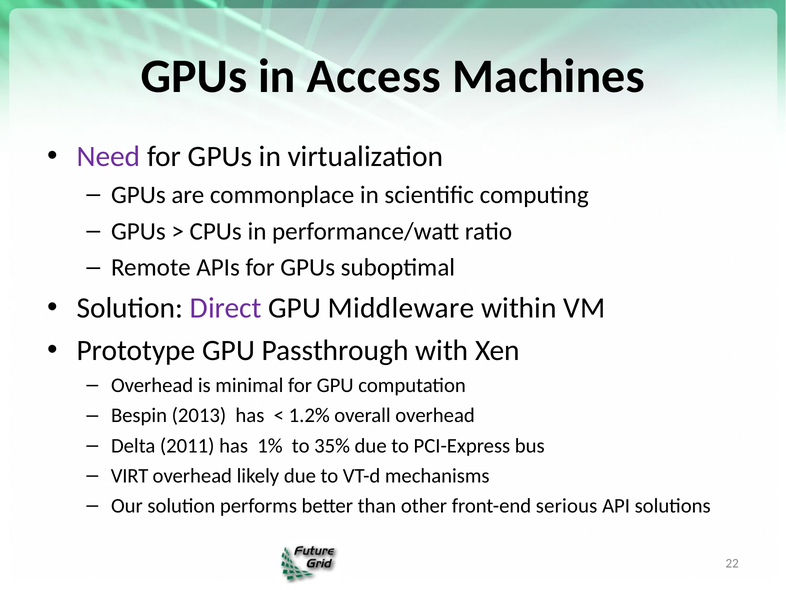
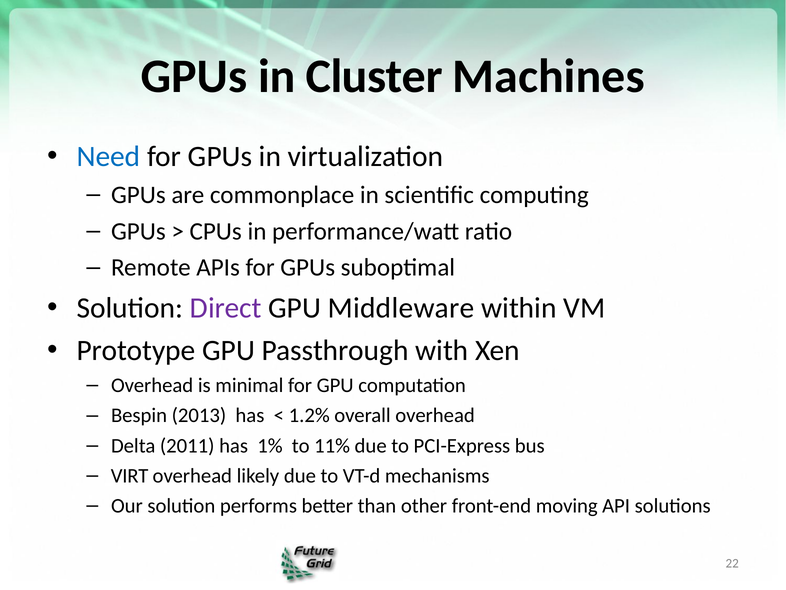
Access: Access -> Cluster (374, 76)
Need colour: purple -> blue (109, 156)
35%: 35% -> 11% (332, 445)
serious: serious -> moving (567, 506)
